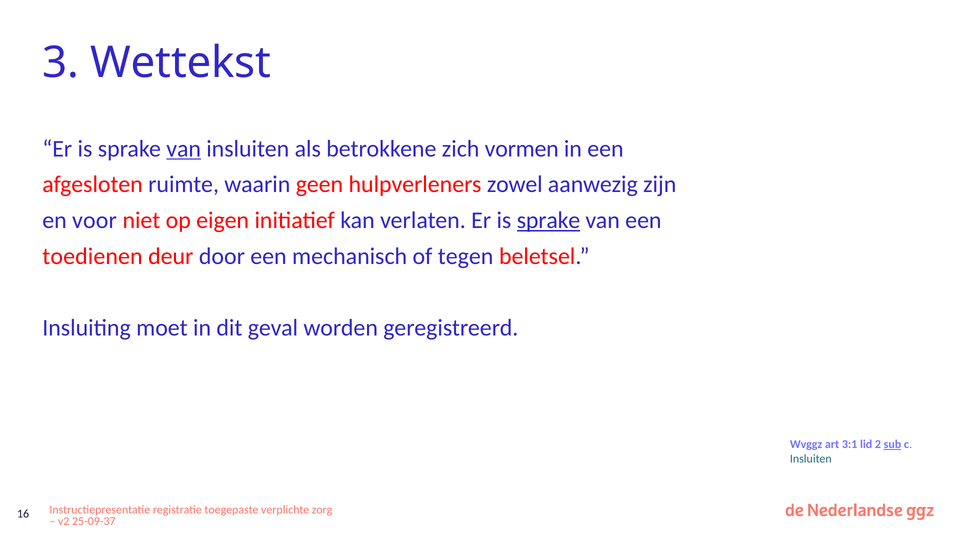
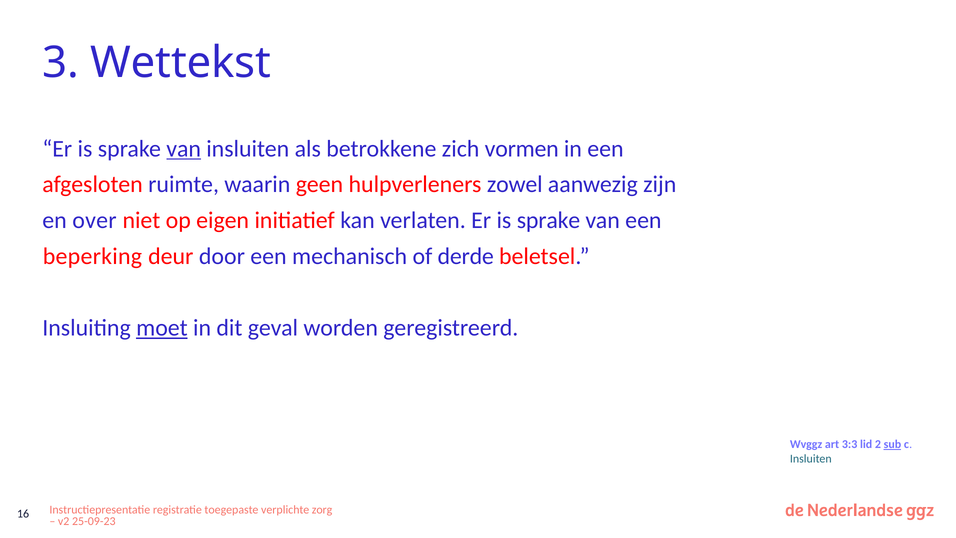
voor: voor -> over (94, 220)
sprake underline: present -> none (548, 220)
toedienen: toedienen -> beperking (92, 256)
tegen: tegen -> derde (466, 256)
moet underline: none -> present (162, 328)
3:1: 3:1 -> 3:3 (850, 444)
25-09-37: 25-09-37 -> 25-09-23 (94, 521)
